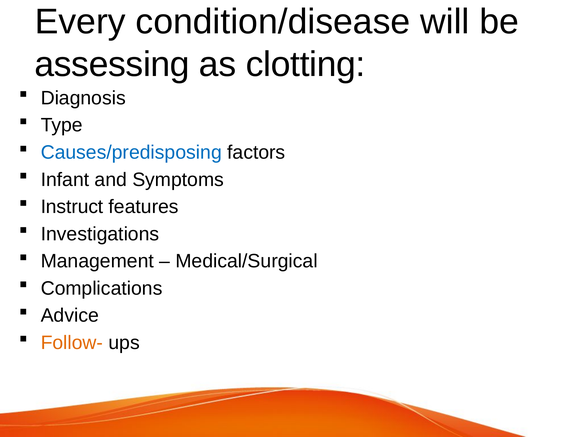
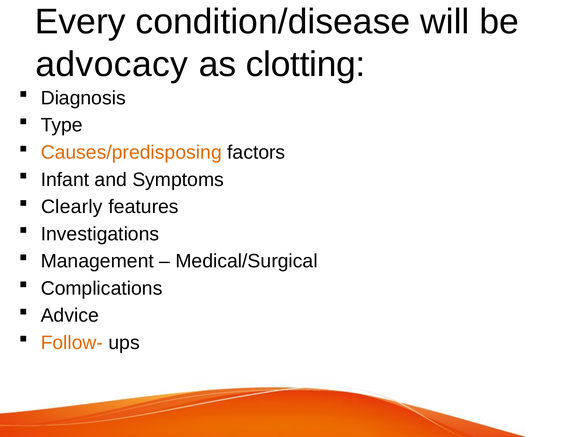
assessing: assessing -> advocacy (112, 64)
Causes/predisposing colour: blue -> orange (131, 152)
Instruct: Instruct -> Clearly (72, 207)
